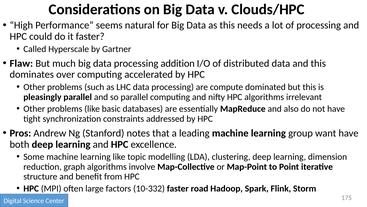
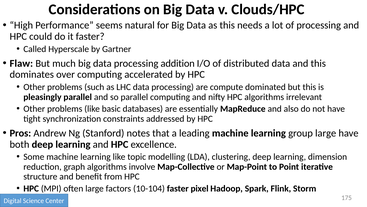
group want: want -> large (326, 133)
10-332: 10-332 -> 10-104 (149, 188)
road: road -> pixel (200, 188)
